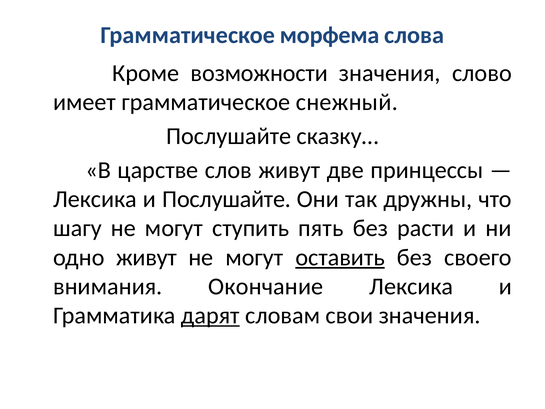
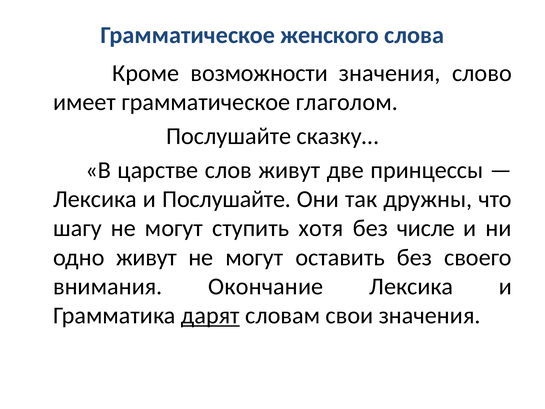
морфема: морфема -> женского (330, 35)
снежный: снежный -> глаголом (347, 102)
пять: пять -> хотя (321, 228)
расти: расти -> числе (426, 228)
оставить underline: present -> none (340, 257)
